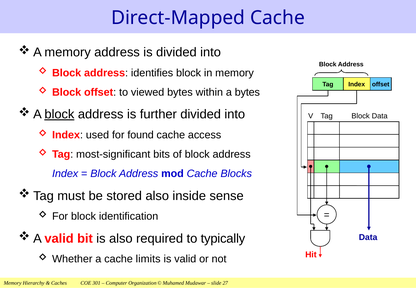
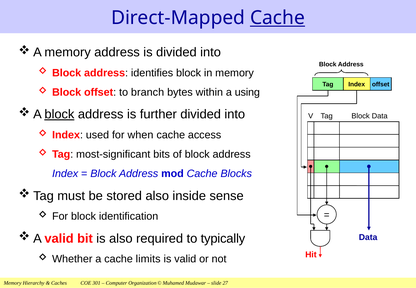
Cache underline: none -> present (277, 18)
viewed: viewed -> branch (148, 92)
a bytes: bytes -> using (247, 92)
found: found -> when (140, 135)
